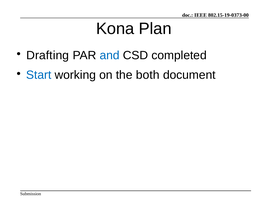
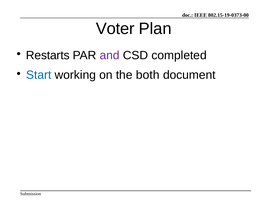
Kona: Kona -> Voter (115, 29)
Drafting: Drafting -> Restarts (48, 55)
and colour: blue -> purple (110, 55)
